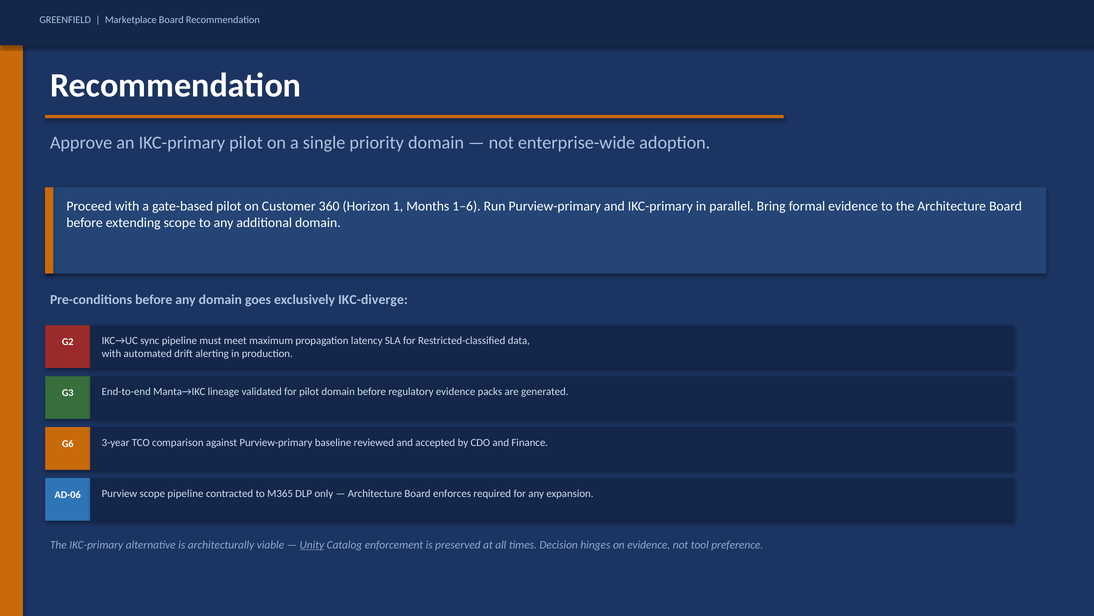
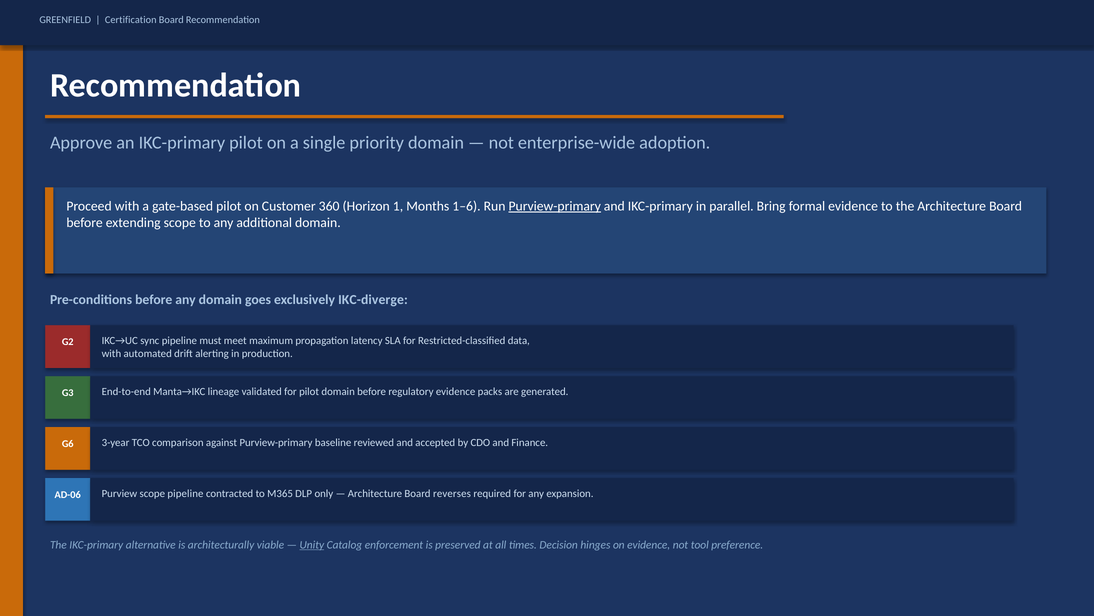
Marketplace: Marketplace -> Certification (131, 20)
Purview-primary underline: none -> present (555, 206)
enforces: enforces -> reverses (452, 493)
